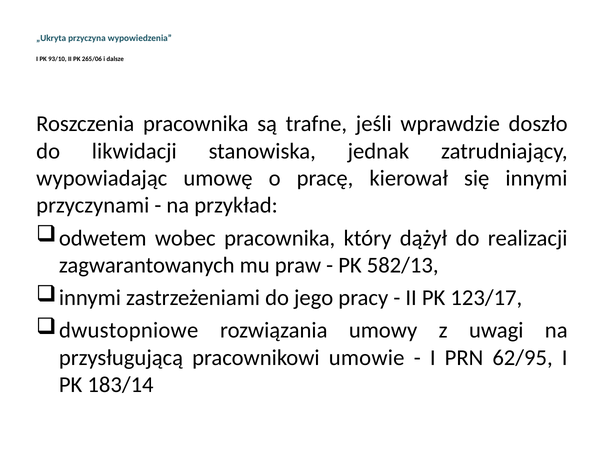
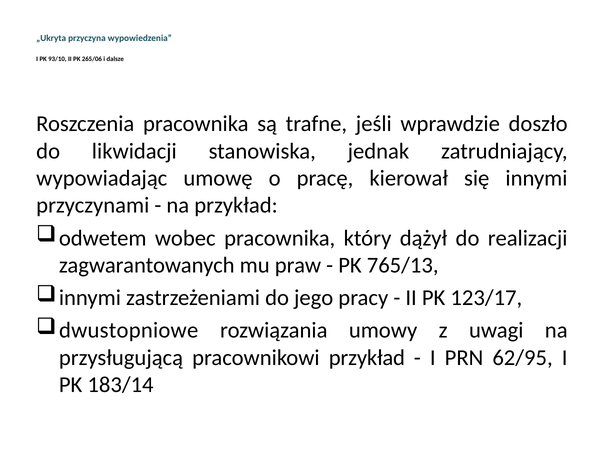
582/13: 582/13 -> 765/13 (403, 265)
pracownikowi umowie: umowie -> przykład (367, 358)
